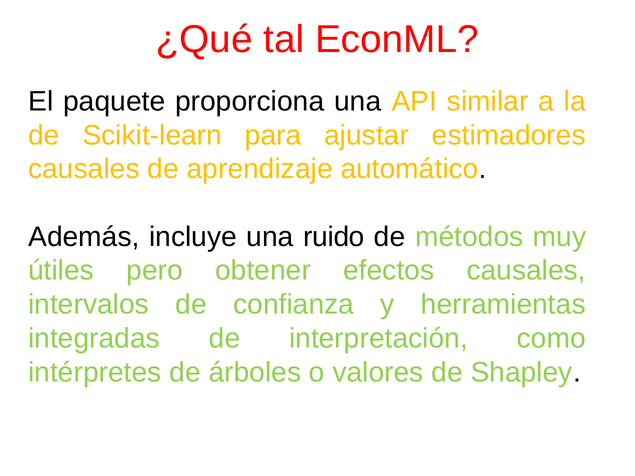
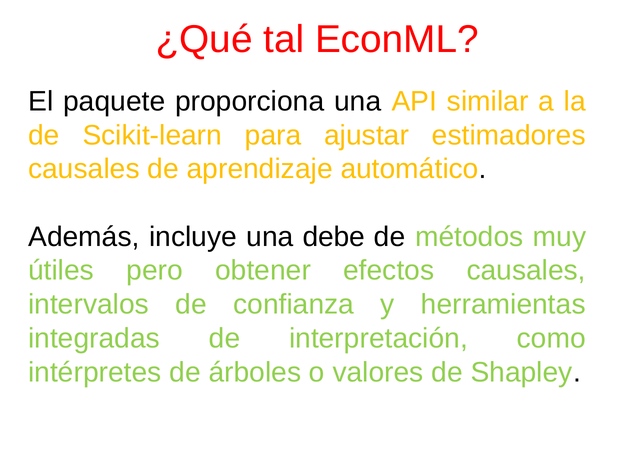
ruido: ruido -> debe (334, 237)
